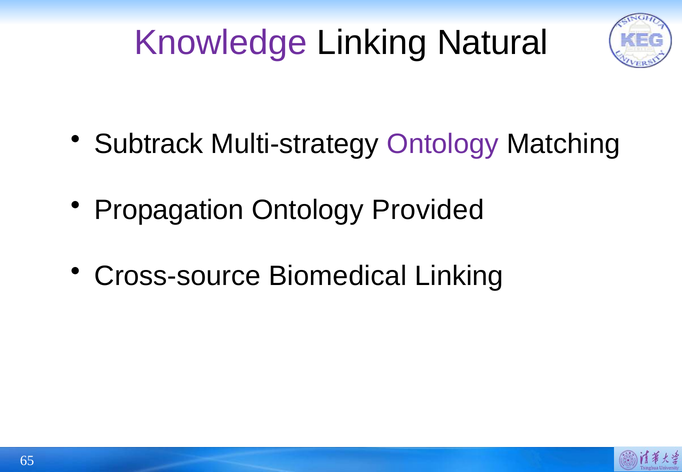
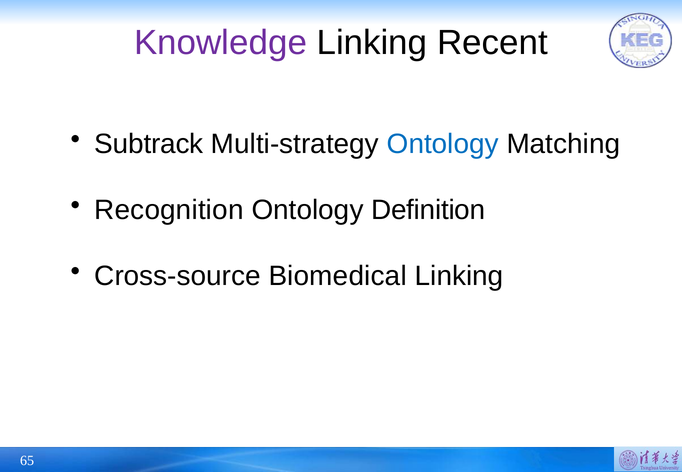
Natural: Natural -> Recent (492, 43)
Ontology colour: purple -> blue (443, 144)
Propagation: Propagation -> Recognition (169, 210)
Provided: Provided -> Definition (428, 210)
